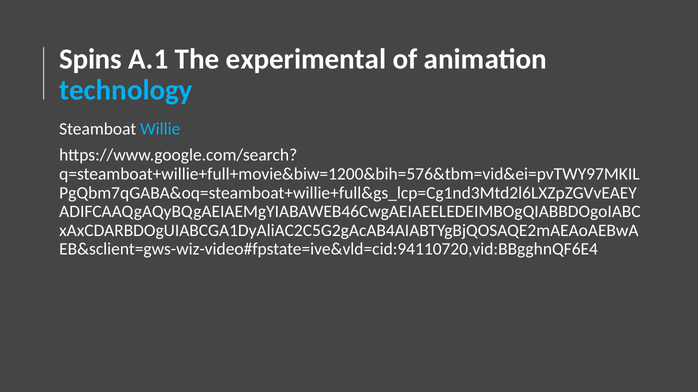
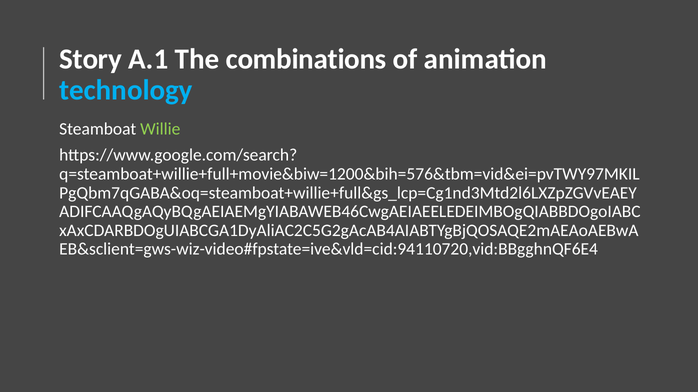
Spins: Spins -> Story (90, 59)
experimental: experimental -> combinations (306, 59)
Willie colour: light blue -> light green (160, 129)
